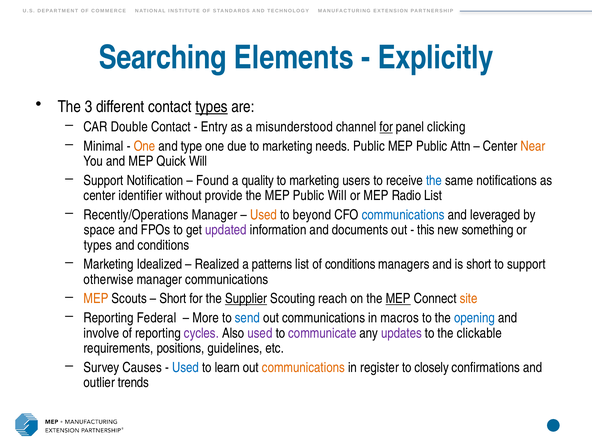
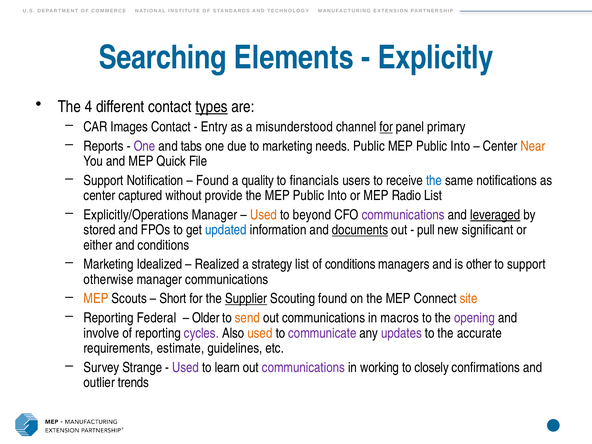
3: 3 -> 4 (89, 107)
Double: Double -> Images (129, 127)
clicking: clicking -> primary (446, 127)
Minimal: Minimal -> Reports (104, 146)
One colour: orange -> purple (145, 146)
type: type -> tabs (191, 146)
Attn: Attn -> Into (460, 146)
Quick Will: Will -> File (198, 161)
marketing: marketing -> financials (314, 181)
identifier: identifier -> captured (140, 196)
the MEP Public Will: Will -> Into (337, 196)
Recently/Operations: Recently/Operations -> Explicitly/Operations (136, 215)
communications colour: blue -> purple (403, 215)
leveraged underline: none -> present (495, 215)
space: space -> stored (100, 230)
updated colour: purple -> blue (226, 230)
documents underline: none -> present (360, 230)
this: this -> pull (426, 230)
something: something -> significant (488, 230)
types: types -> either (98, 245)
patterns: patterns -> strategy (272, 264)
is short: short -> other (479, 264)
Scouting reach: reach -> found (333, 299)
MEP underline: present -> none (398, 299)
More: More -> Older (206, 318)
send colour: blue -> orange (247, 318)
opening colour: blue -> purple (475, 318)
used colour: purple -> orange (260, 333)
clickable: clickable -> accurate (479, 333)
positions: positions -> estimate (180, 348)
Causes: Causes -> Strange (142, 367)
Used colour: blue -> purple (186, 367)
communications colour: orange -> purple (303, 367)
register: register -> working (380, 367)
